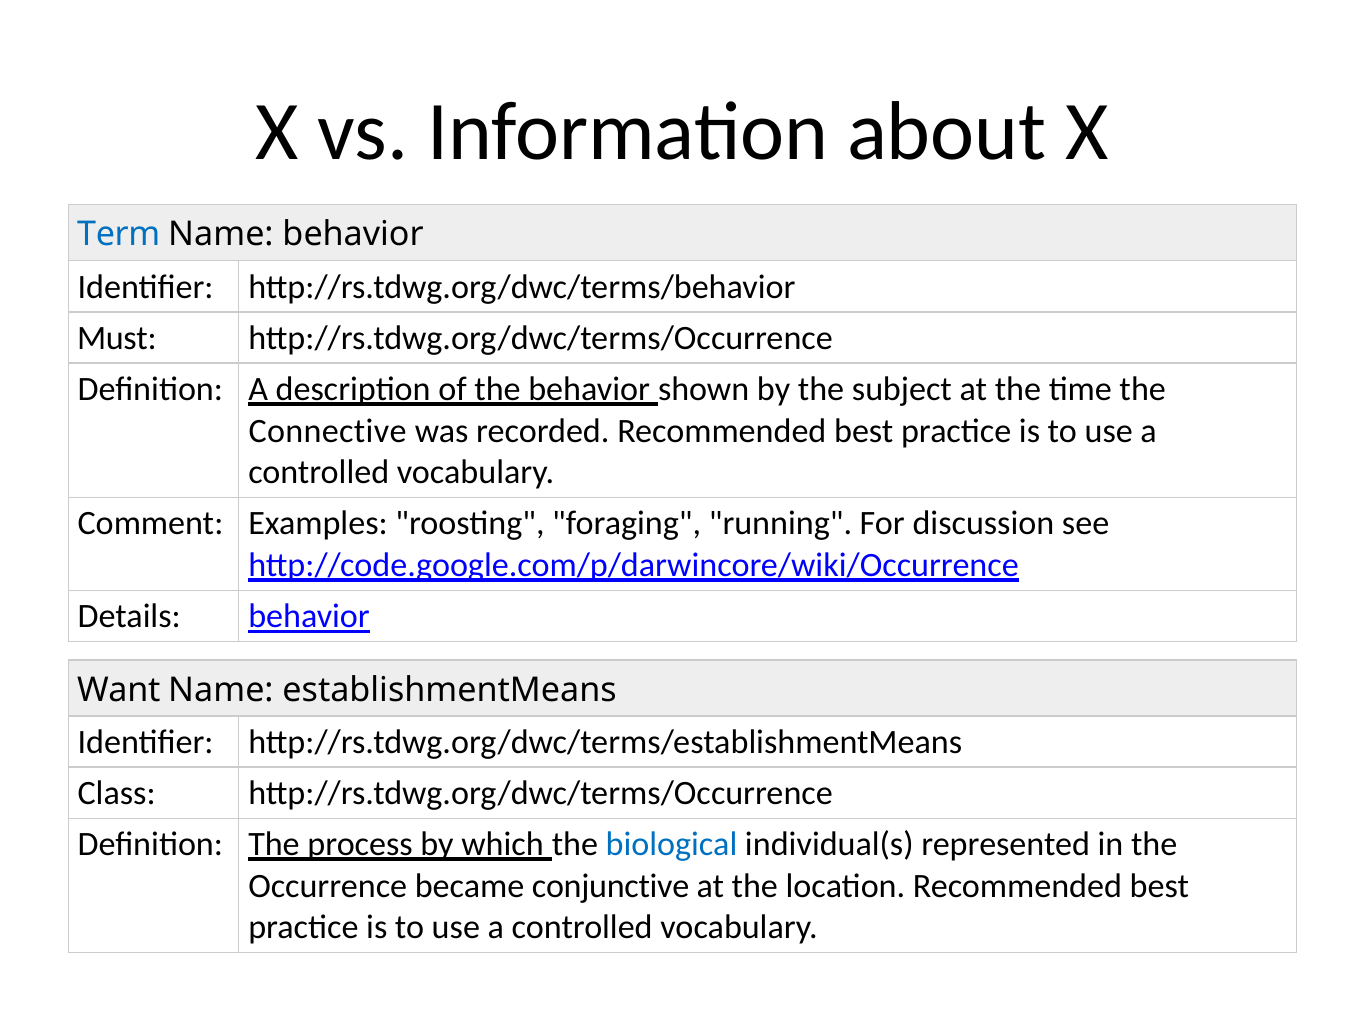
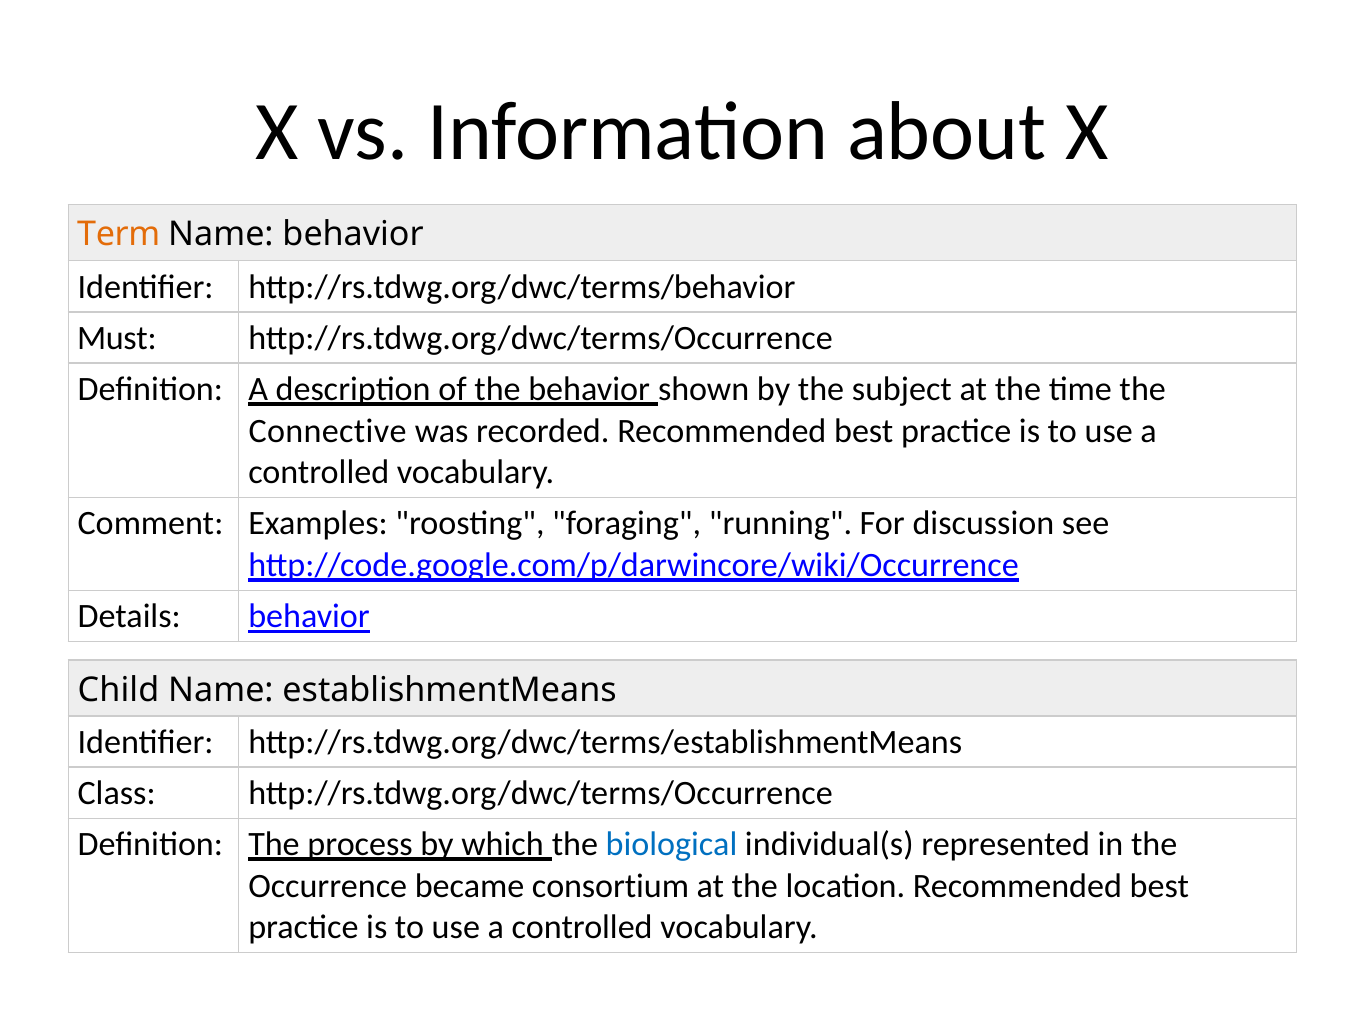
Term colour: blue -> orange (119, 235)
Want: Want -> Child (119, 690)
conjunctive: conjunctive -> consortium (610, 886)
